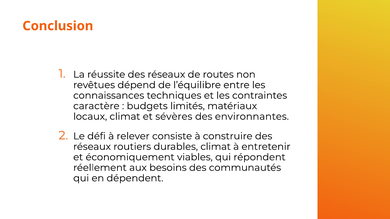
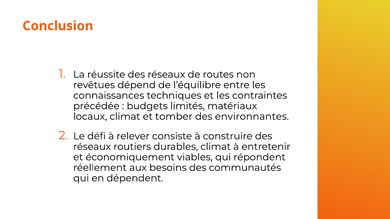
caractère: caractère -> précédée (96, 106)
sévères: sévères -> tomber (174, 117)
